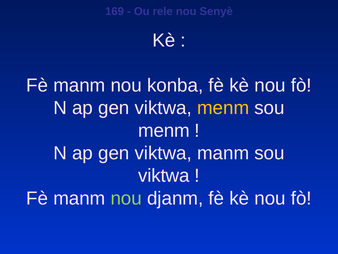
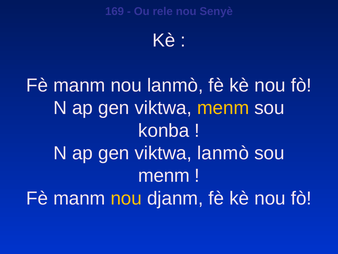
nou konba: konba -> lanmò (175, 85)
menm: menm -> konba (164, 130)
viktwa manm: manm -> lanmò (223, 153)
viktwa: viktwa -> menm (164, 175)
nou colour: light green -> yellow (126, 198)
